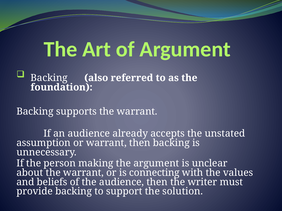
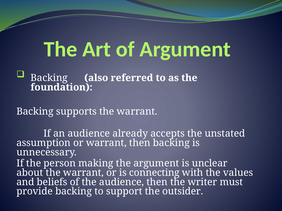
solution: solution -> outsider (183, 192)
